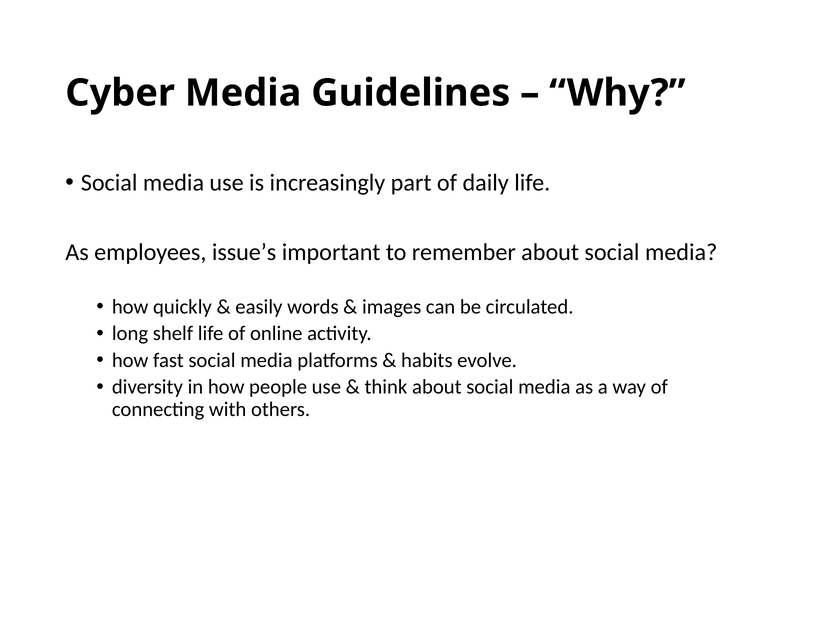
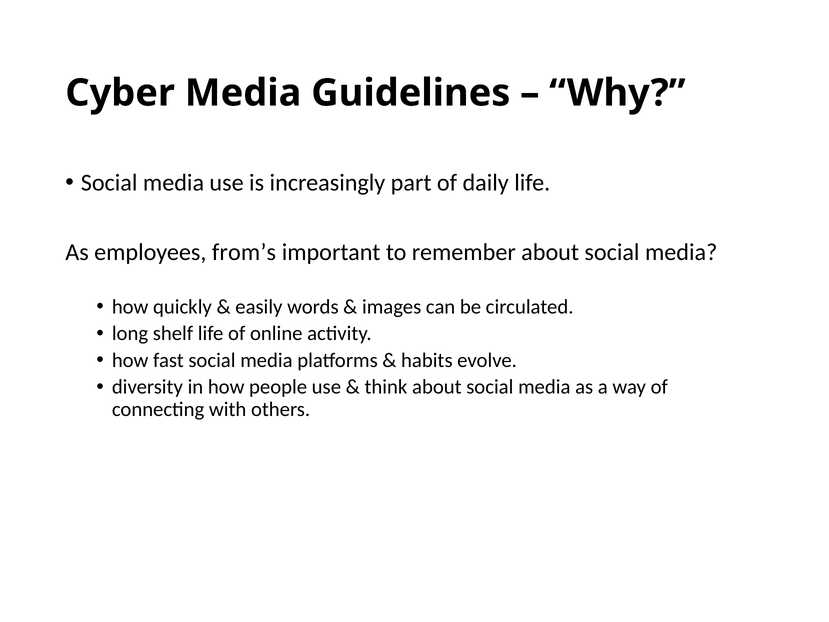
issue’s: issue’s -> from’s (244, 252)
